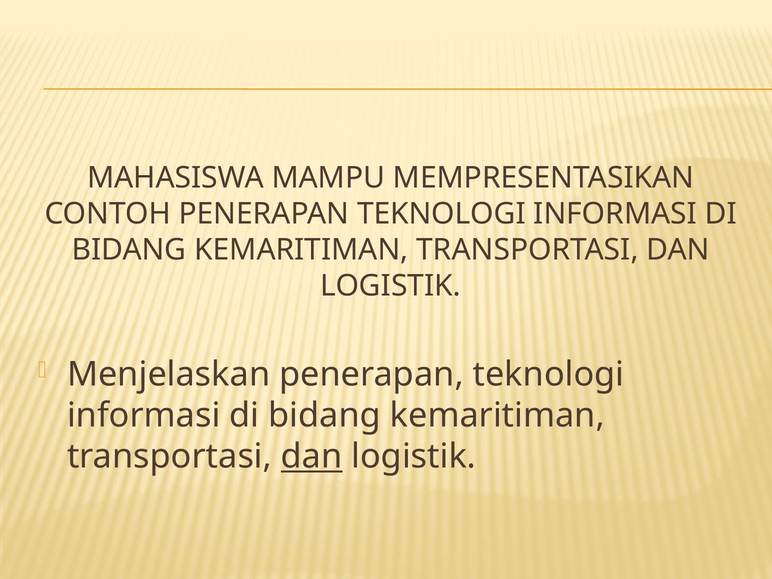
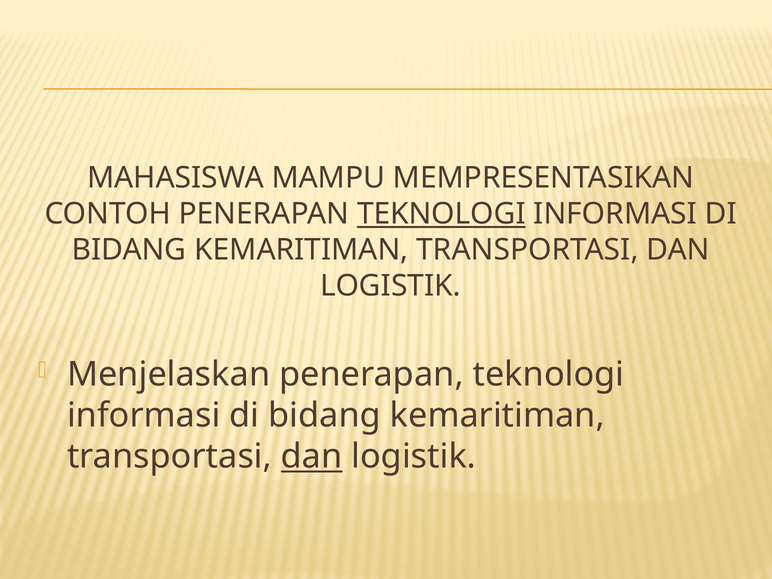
TEKNOLOGI underline: none -> present (441, 214)
